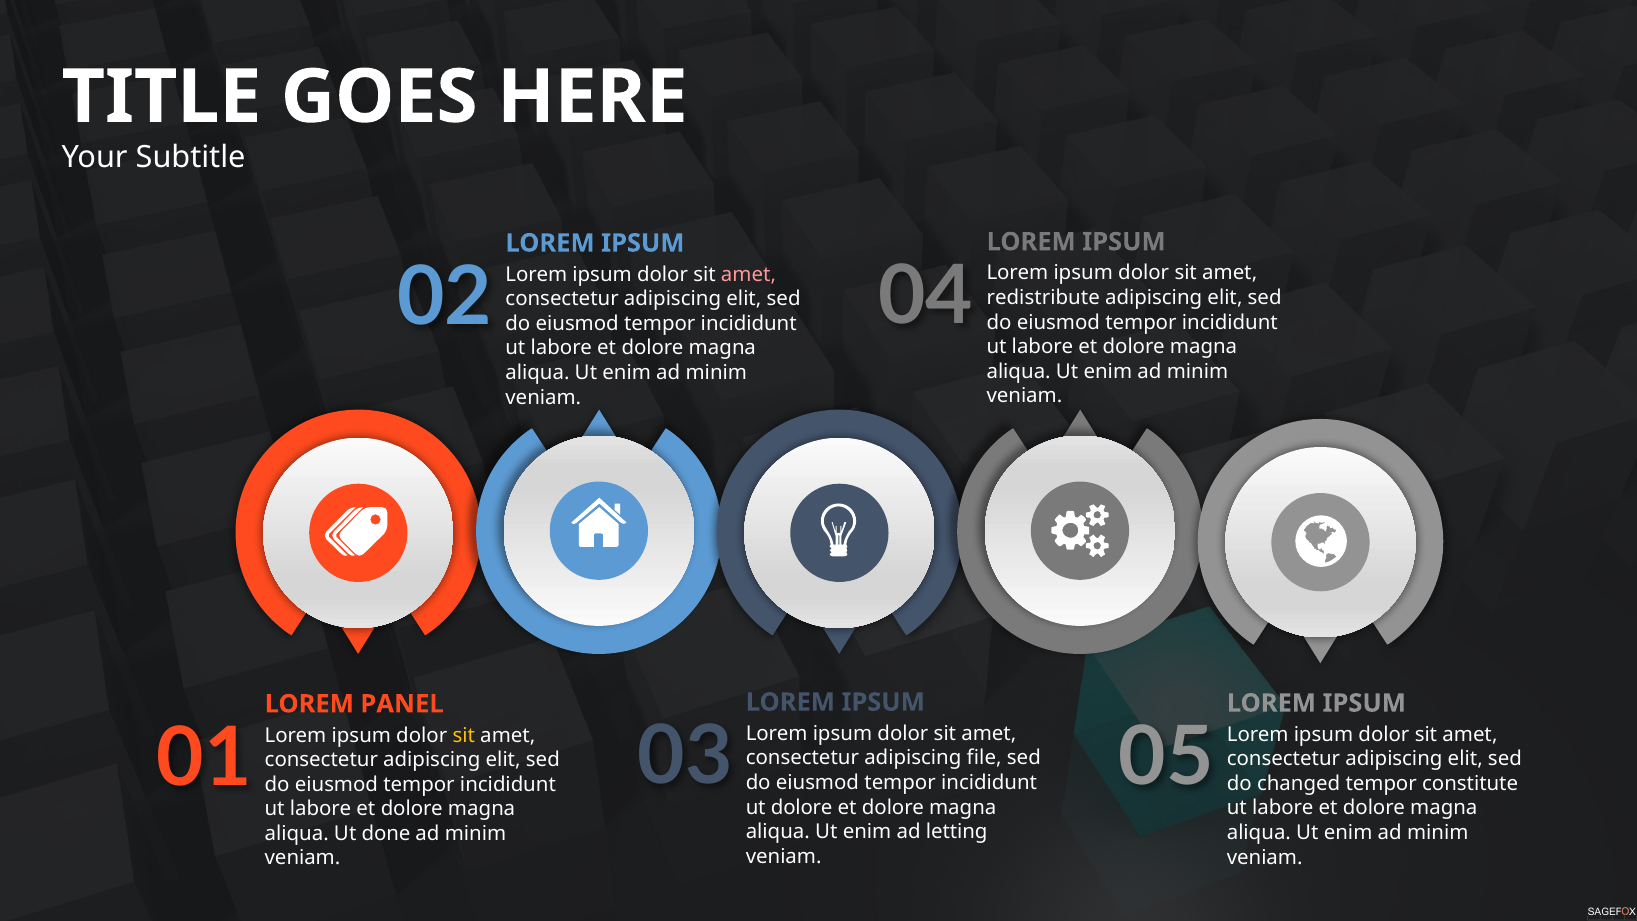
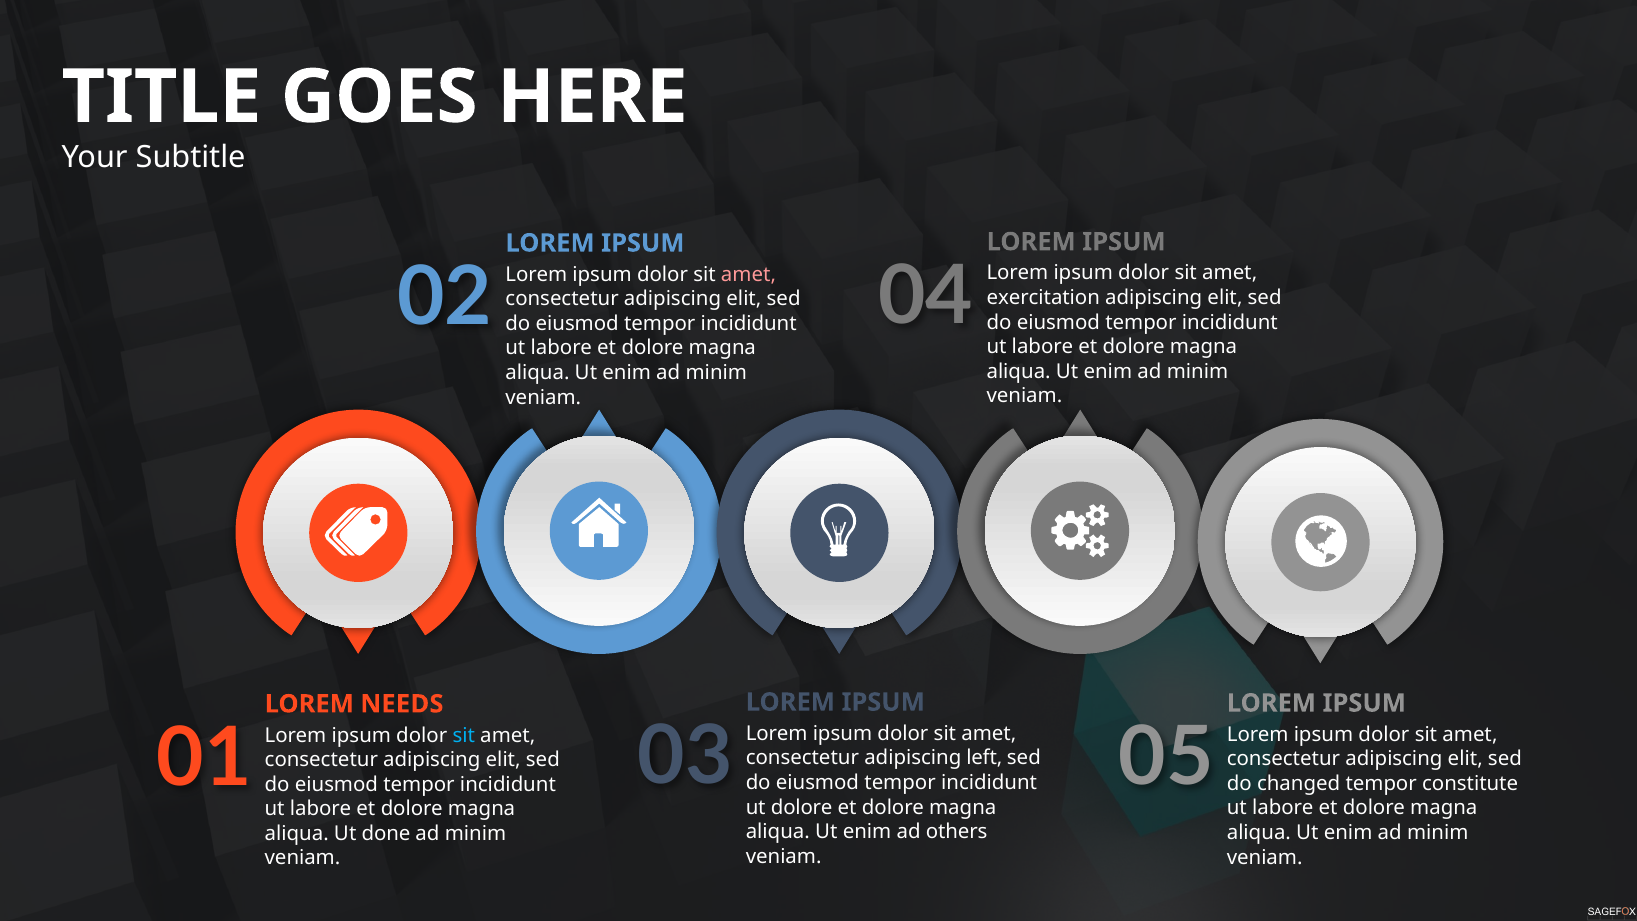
redistribute: redistribute -> exercitation (1043, 298)
PANEL: PANEL -> NEEDS (402, 704)
sit colour: yellow -> light blue (464, 735)
file: file -> left (984, 758)
letting: letting -> others (957, 832)
